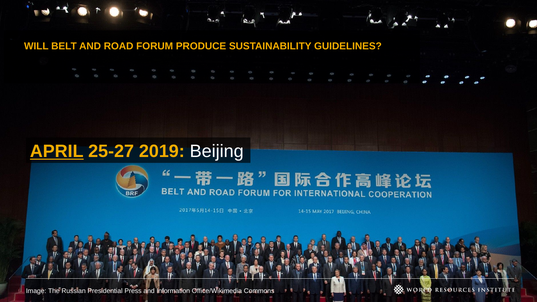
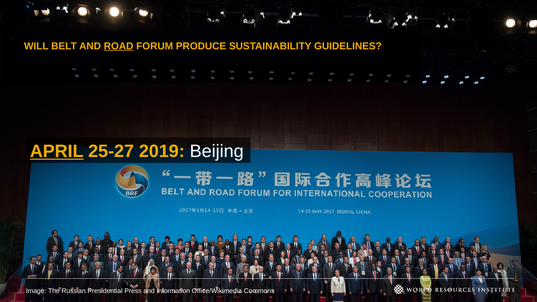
ROAD underline: none -> present (119, 46)
